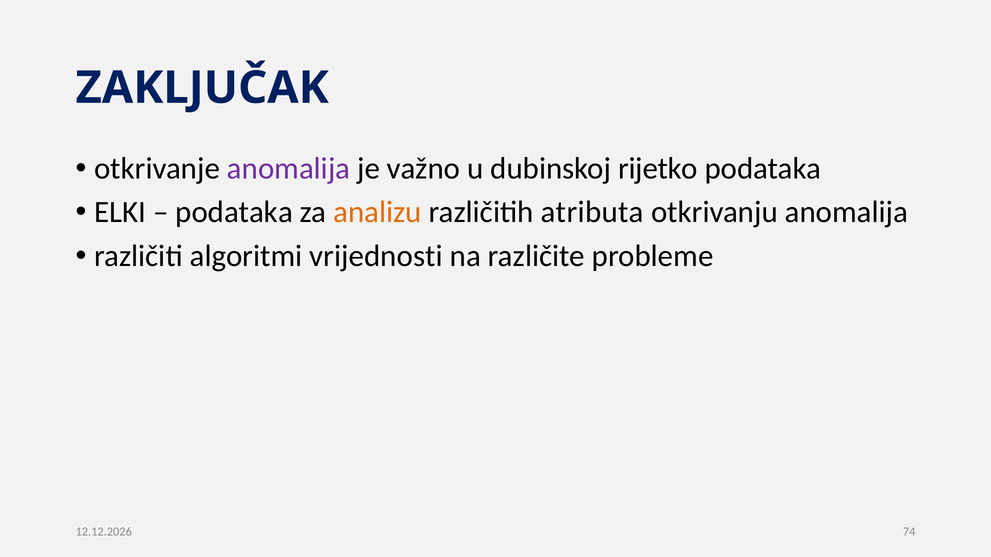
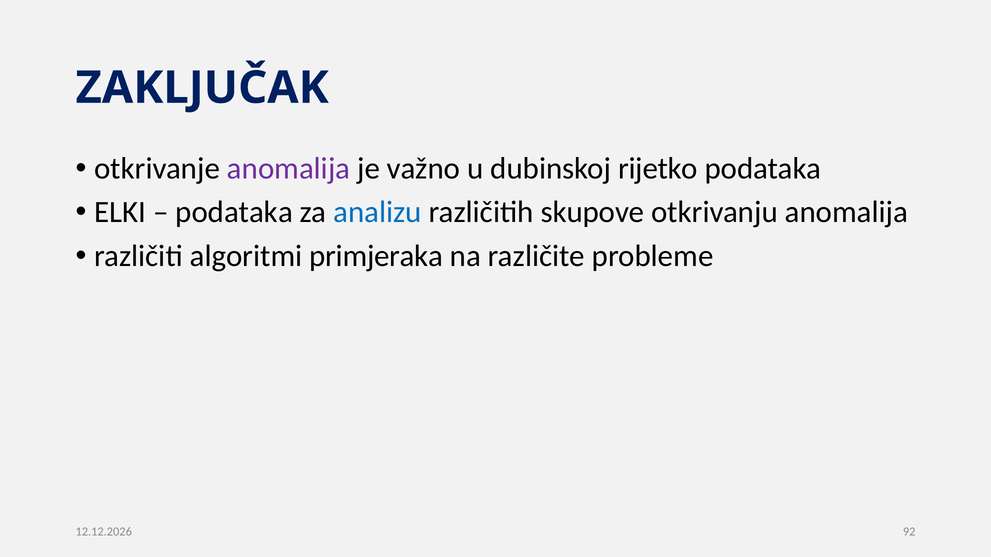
analizu colour: orange -> blue (377, 212)
atributa: atributa -> skupove (592, 212)
vrijednosti: vrijednosti -> primjeraka (376, 256)
74: 74 -> 92 (909, 532)
